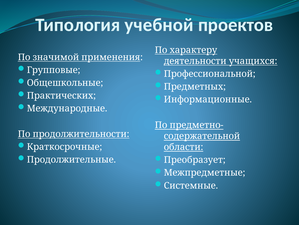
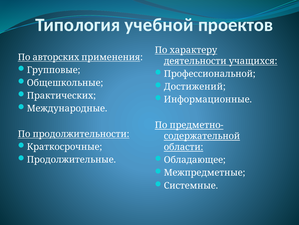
значимой: значимой -> авторских (56, 57)
Предметных: Предметных -> Достижений (195, 86)
Преобразует: Преобразует -> Обладающее (195, 159)
